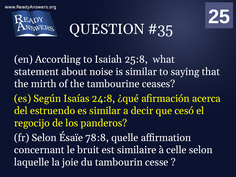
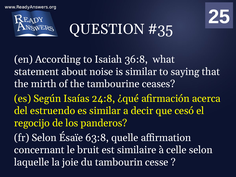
25:8: 25:8 -> 36:8 (136, 59)
78:8: 78:8 -> 63:8 (97, 138)
